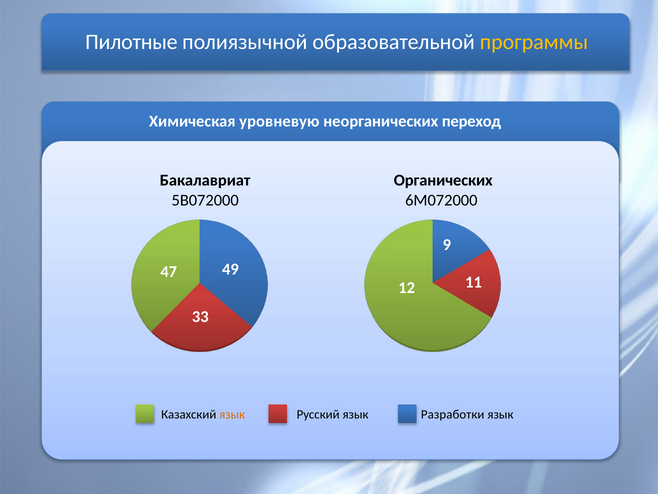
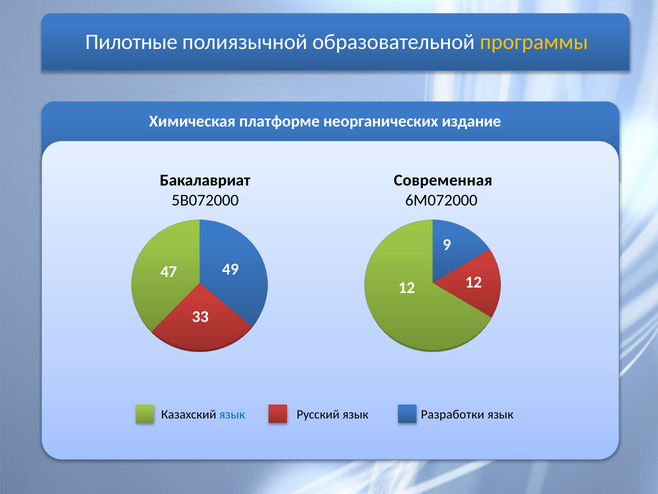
уровневую: уровневую -> платформе (279, 121)
переход: переход -> издание (471, 121)
Органических: Органических -> Современная (443, 180)
12 11: 11 -> 12 (474, 282)
язык colour: orange -> blue (232, 414)
